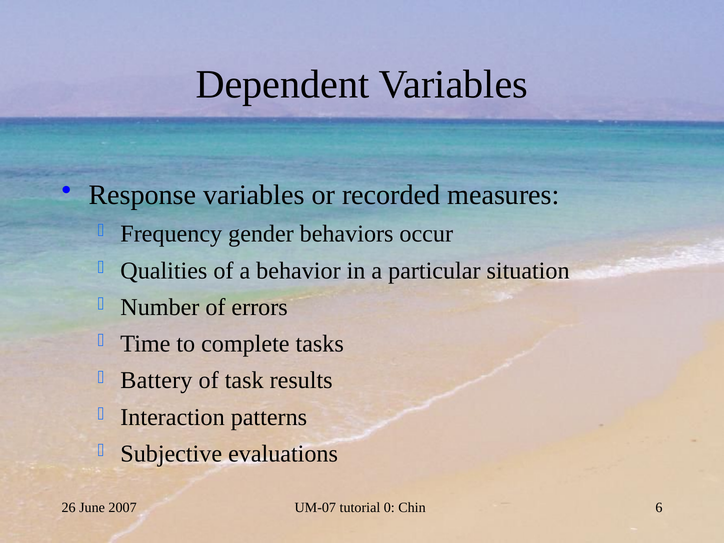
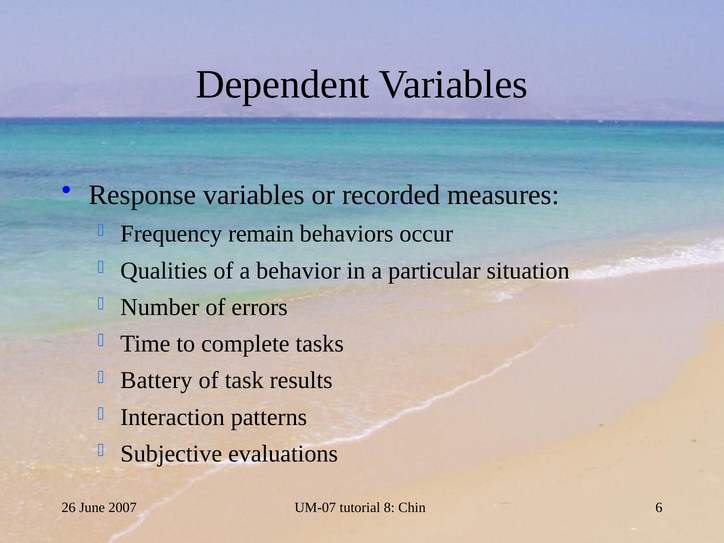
gender: gender -> remain (261, 234)
0: 0 -> 8 (389, 508)
